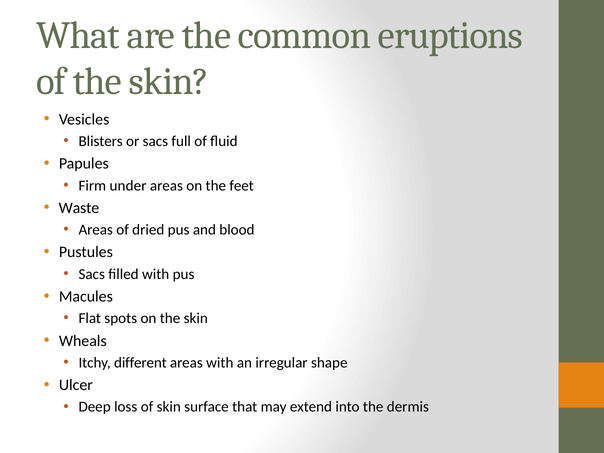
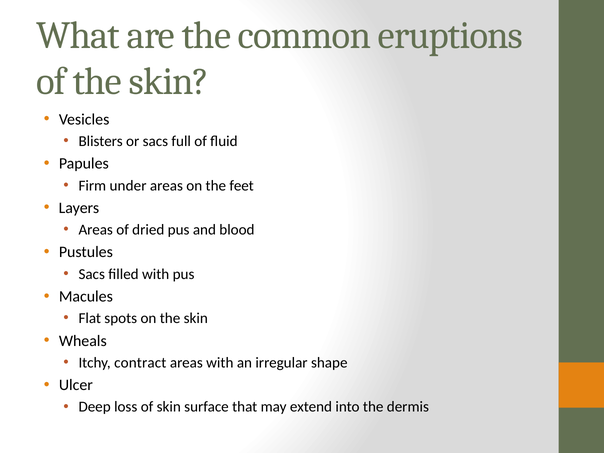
Waste: Waste -> Layers (79, 208)
different: different -> contract (140, 363)
